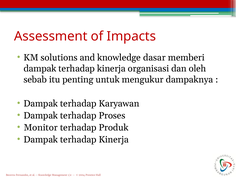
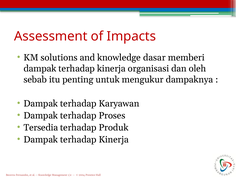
Monitor: Monitor -> Tersedia (41, 128)
